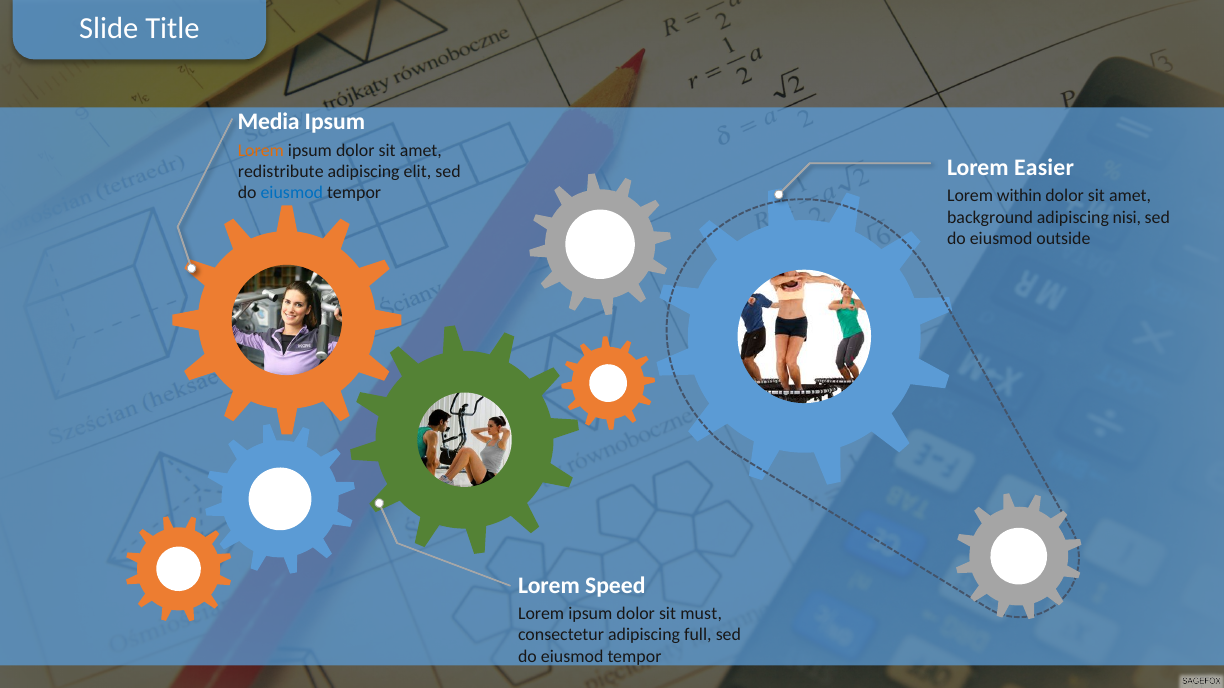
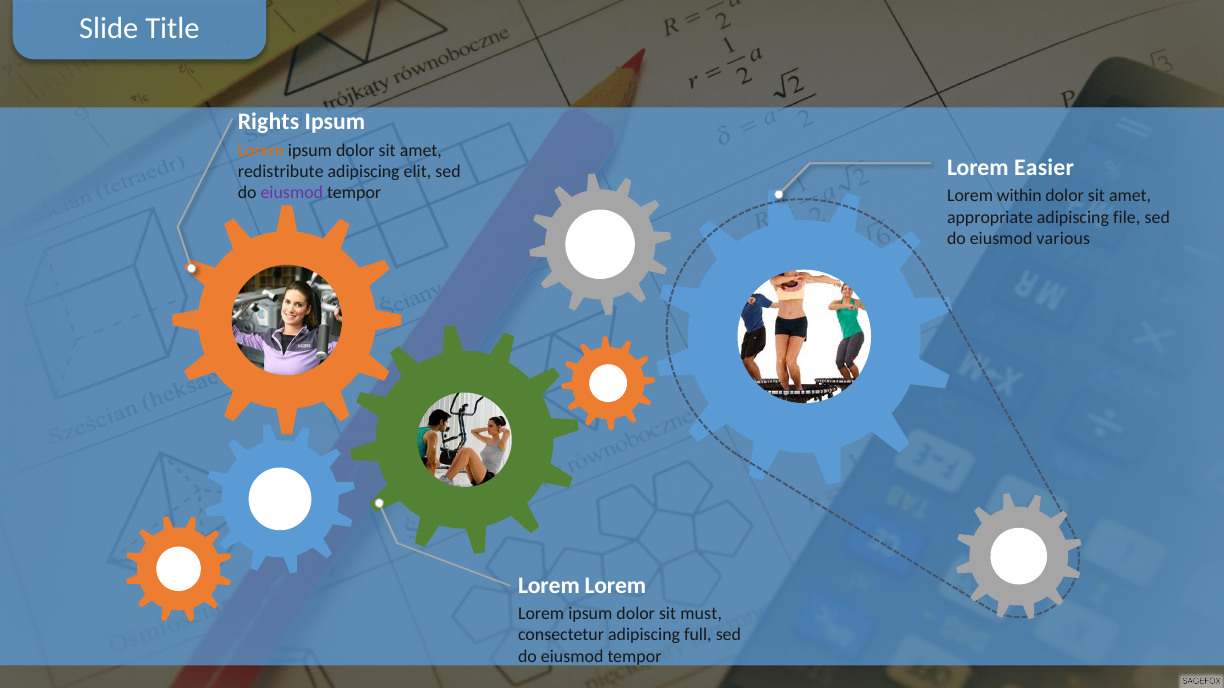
Media: Media -> Rights (269, 122)
eiusmod colour: blue -> purple (292, 193)
background: background -> appropriate (990, 217)
nisi: nisi -> file (1127, 217)
outside: outside -> various (1063, 239)
Speed: Speed -> Lorem (615, 586)
